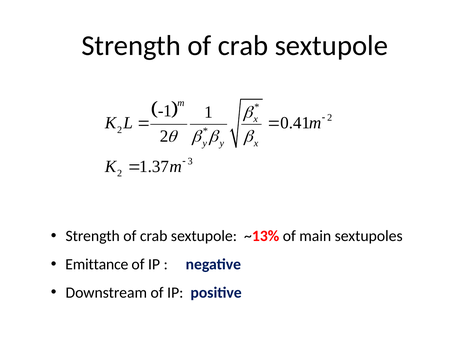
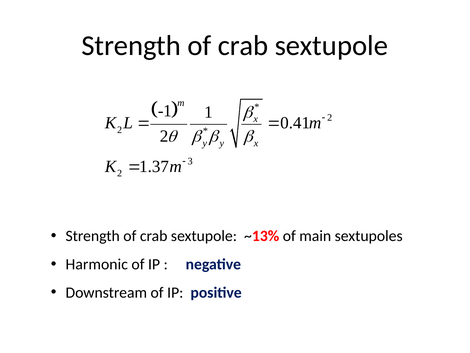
Emittance: Emittance -> Harmonic (97, 264)
